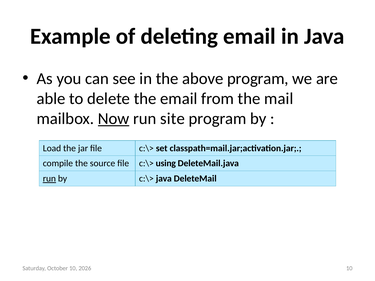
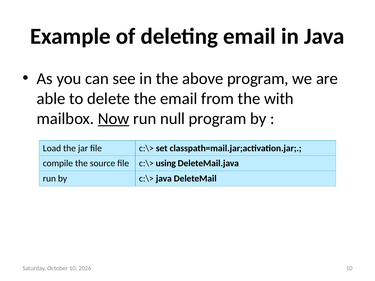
mail: mail -> with (279, 99)
site: site -> null (173, 119)
run underline: present -> none (49, 179)
